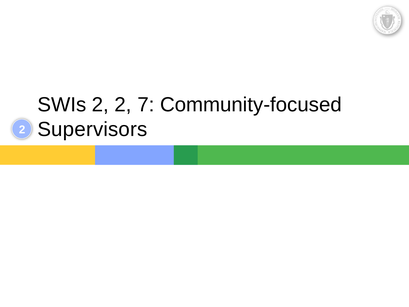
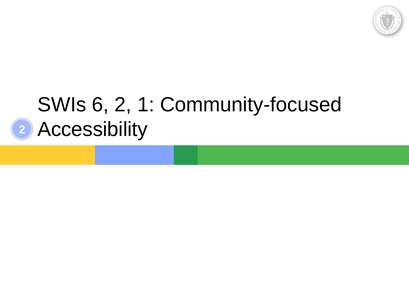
SWIs 2: 2 -> 6 (100, 105)
7: 7 -> 1 (146, 105)
Supervisors: Supervisors -> Accessibility (93, 129)
